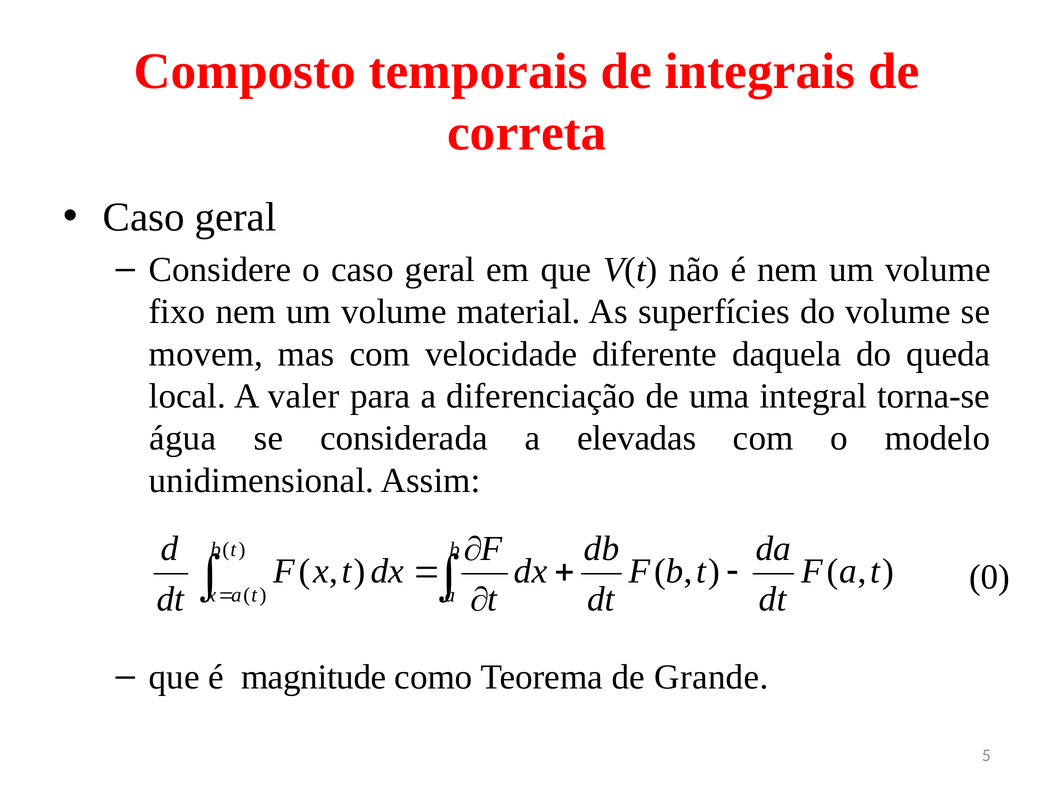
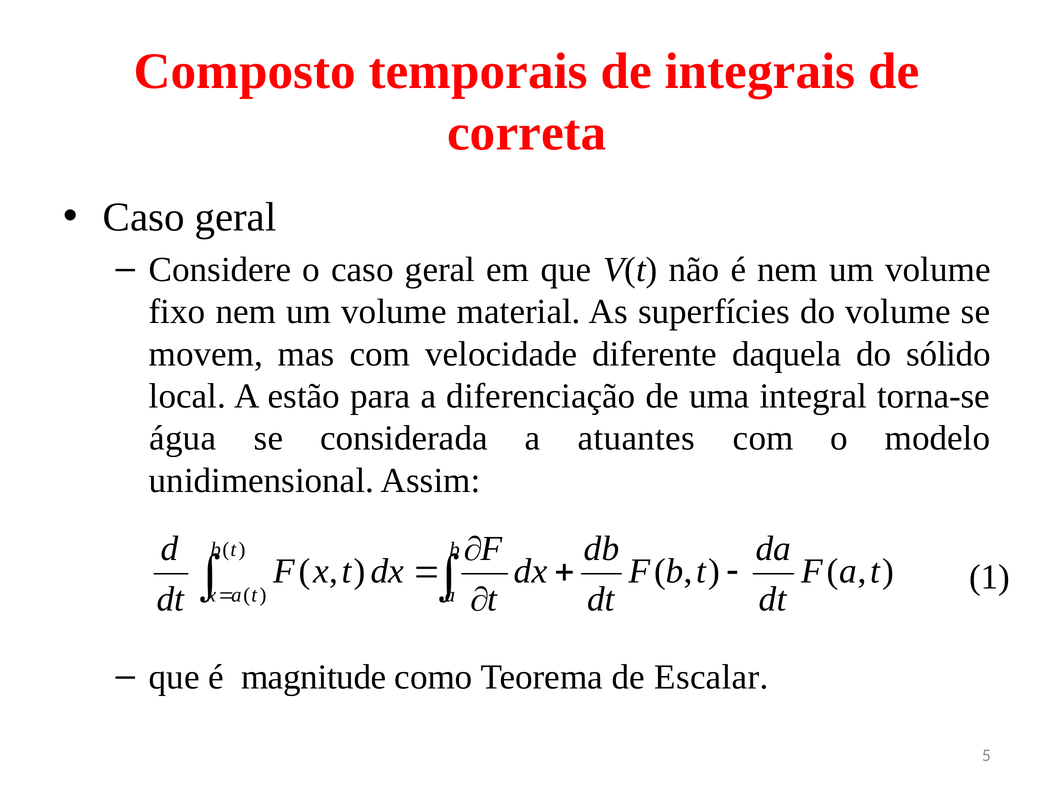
queda: queda -> sólido (949, 354)
valer: valer -> estão (304, 396)
elevadas: elevadas -> atuantes (636, 438)
0: 0 -> 1 (990, 577)
Grande: Grande -> Escalar (711, 677)
